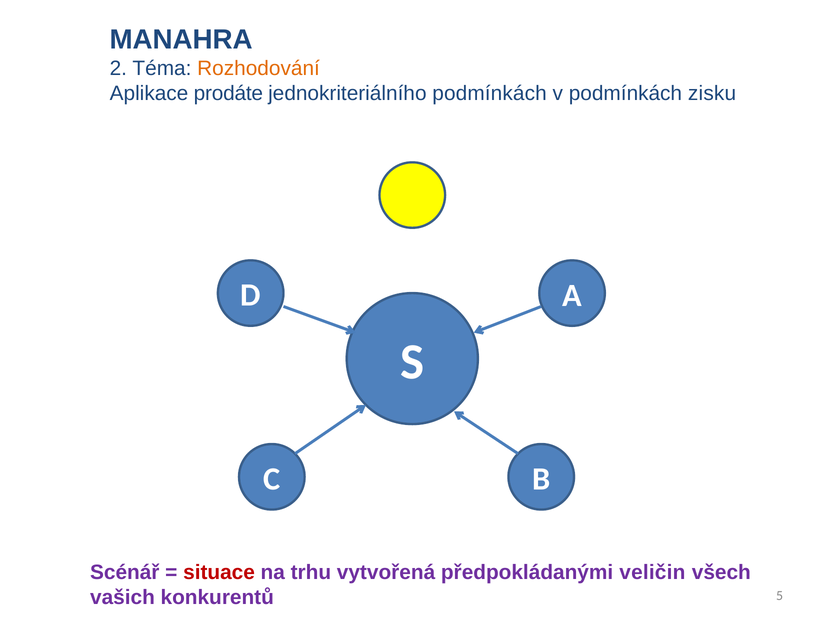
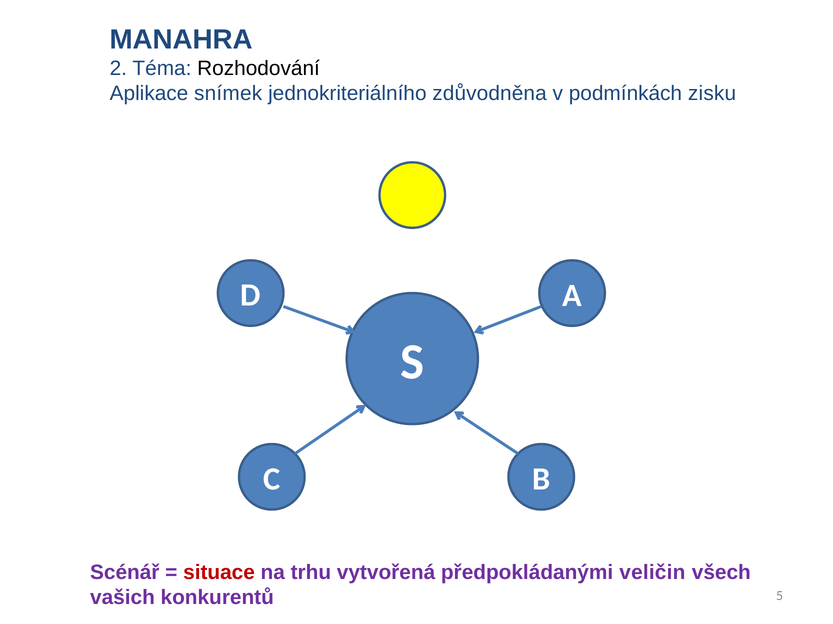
Rozhodování colour: orange -> black (258, 69)
prodáte: prodáte -> snímek (228, 94)
jednokriteriálního podmínkách: podmínkách -> zdůvodněna (490, 94)
